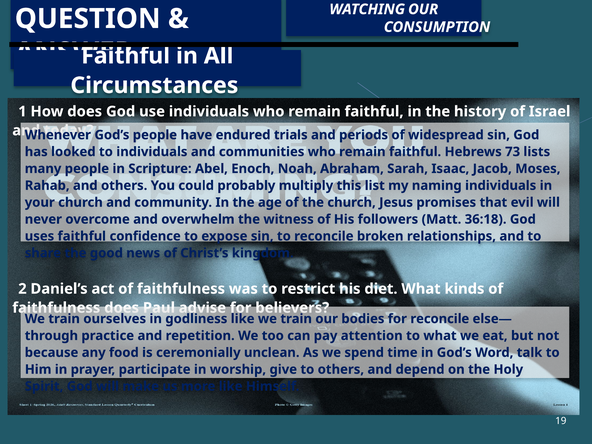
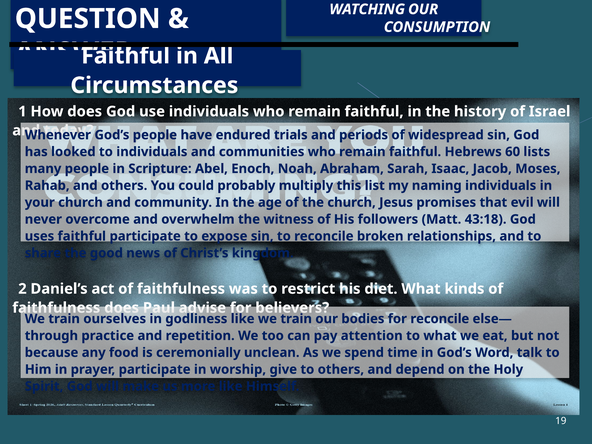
73: 73 -> 60 (513, 152)
36:18: 36:18 -> 43:18 (486, 219)
faithful confidence: confidence -> participate (145, 236)
